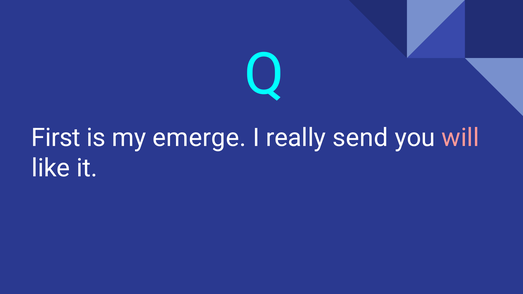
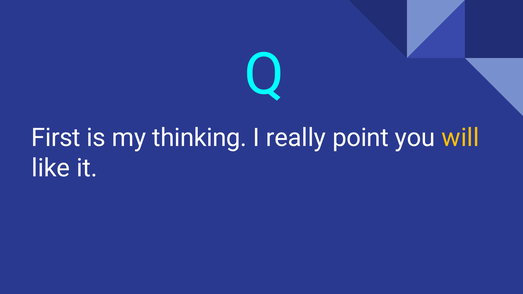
emerge: emerge -> thinking (200, 138)
send: send -> point (361, 138)
will colour: pink -> yellow (460, 138)
